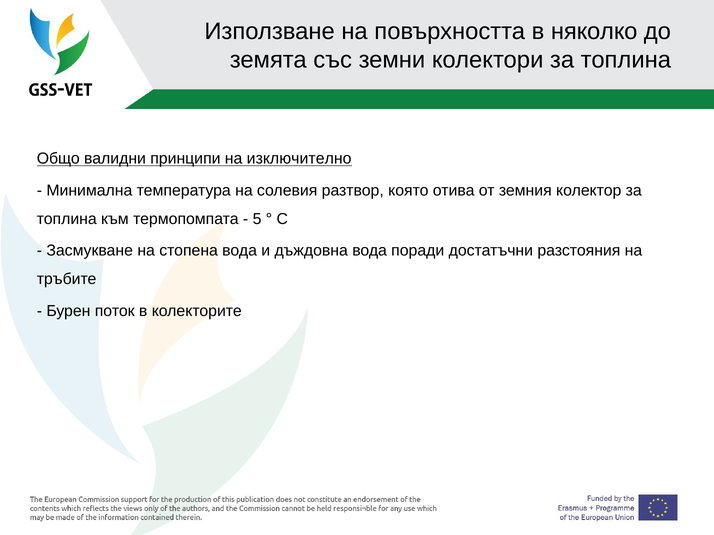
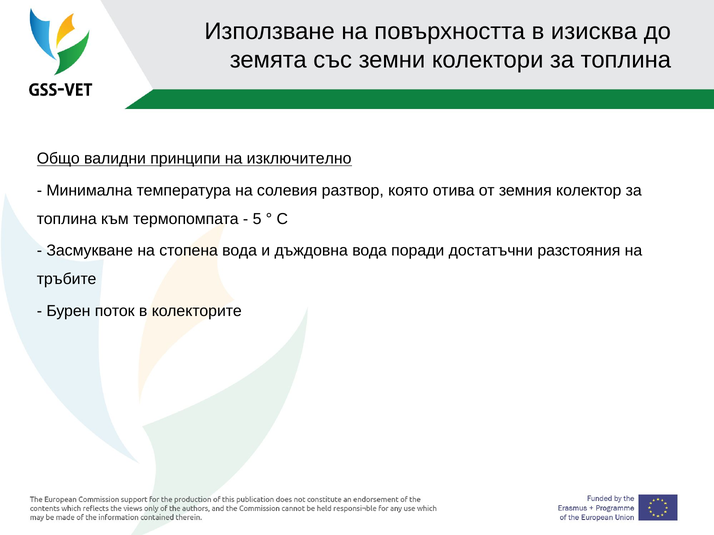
няколко: няколко -> изисква (594, 31)
